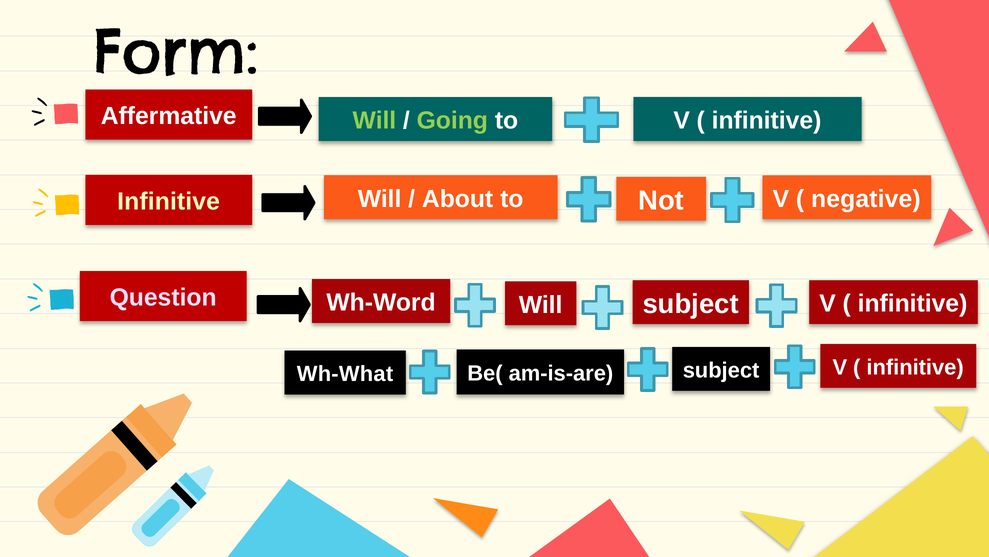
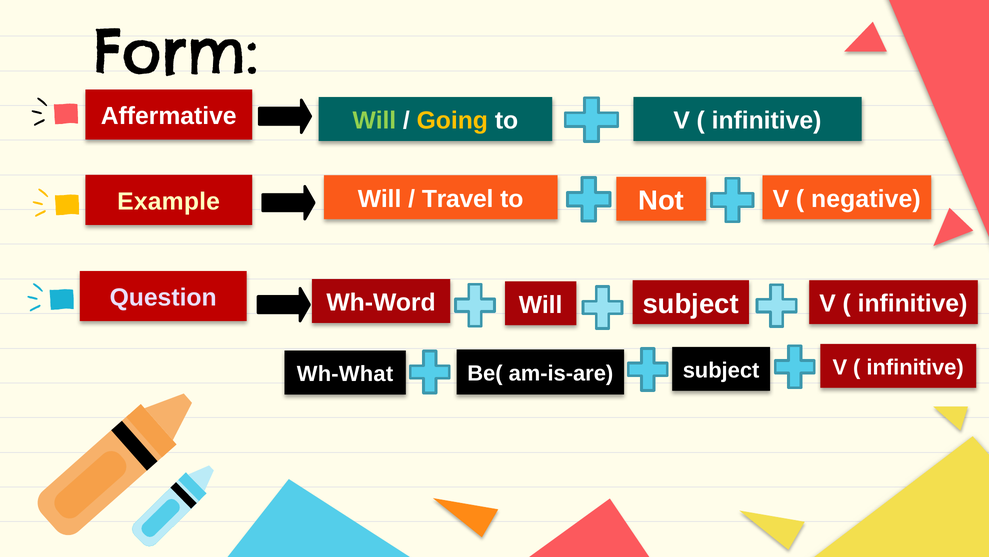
Going colour: light green -> yellow (452, 121)
About: About -> Travel (458, 199)
Infinitive: Infinitive -> Example (169, 201)
